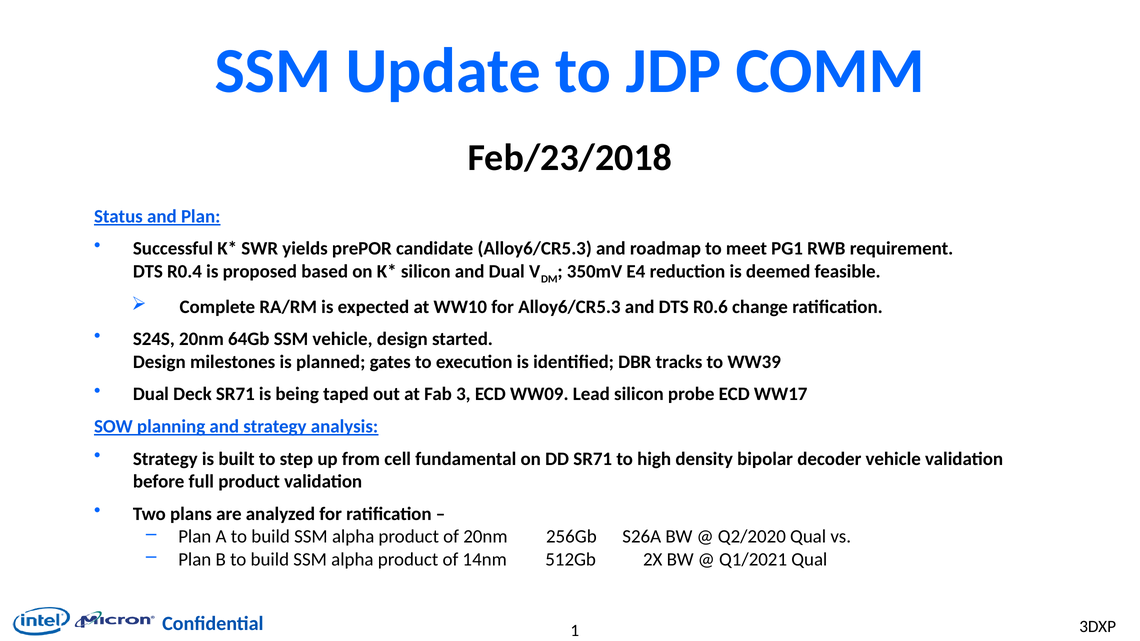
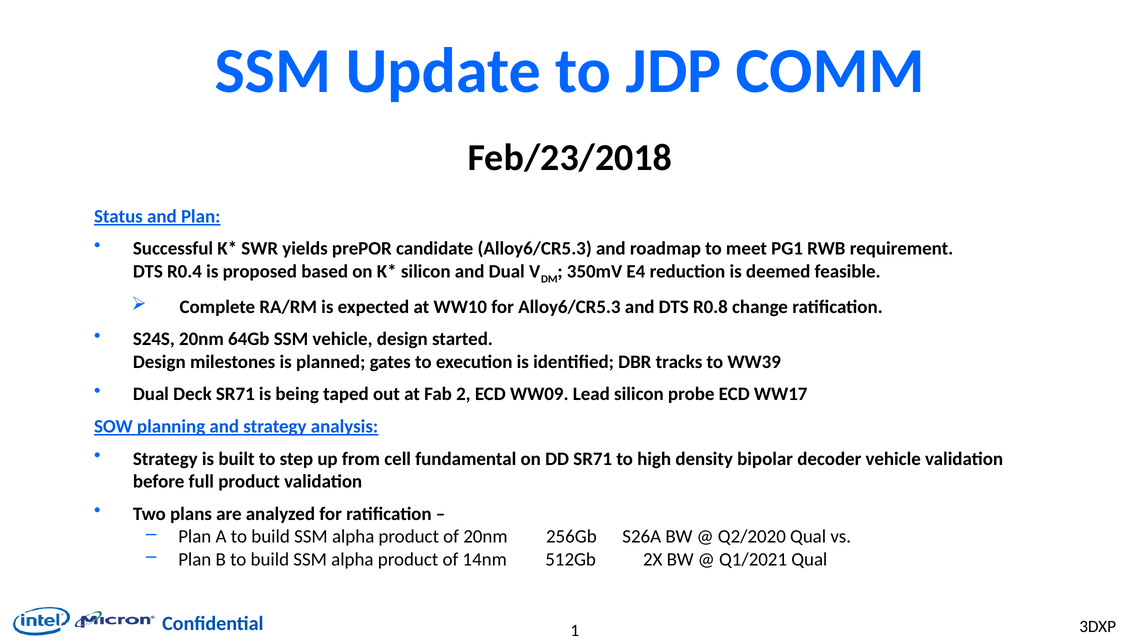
R0.6: R0.6 -> R0.8 (710, 307)
3: 3 -> 2 (463, 394)
